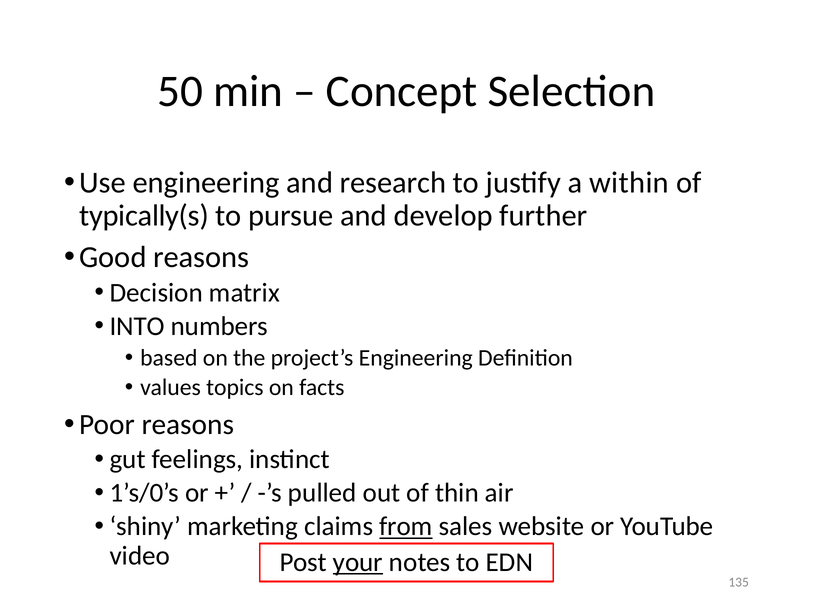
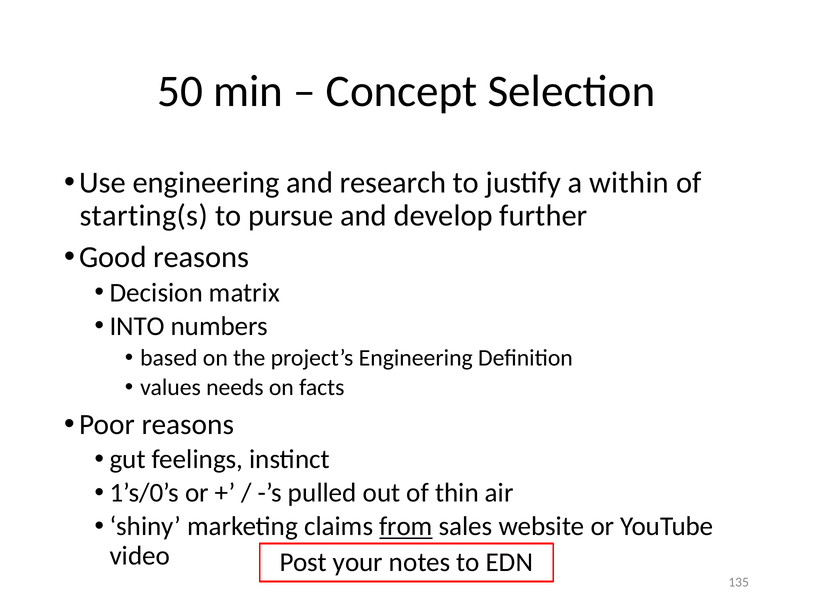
typically(s: typically(s -> starting(s (144, 216)
topics: topics -> needs (235, 387)
your underline: present -> none (358, 562)
